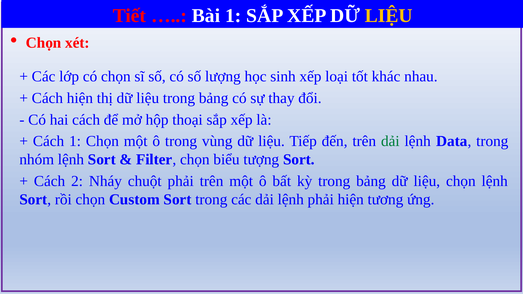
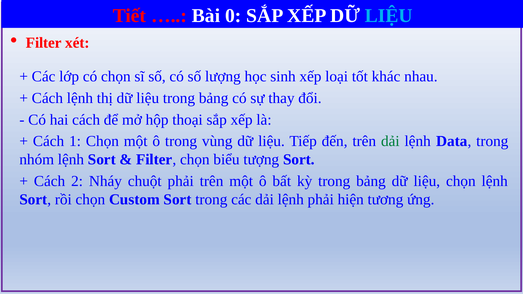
Bài 1: 1 -> 0 (233, 16)
LIỆU colour: yellow -> light blue (389, 16)
Chọn: Chọn -> Filter (44, 43)
Cách hiện: hiện -> lệnh (80, 98)
